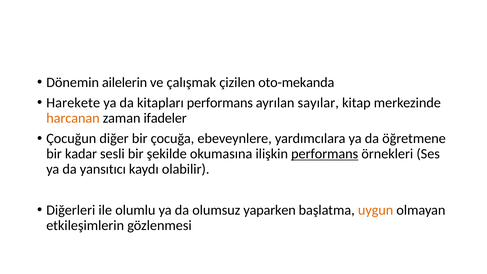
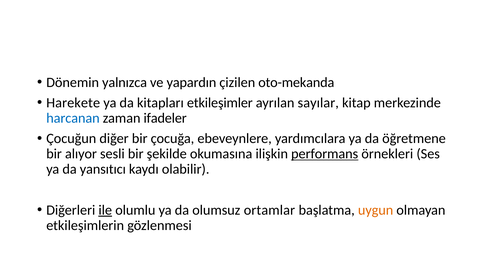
ailelerin: ailelerin -> yalnızca (125, 82)
çalışmak: çalışmak -> yapardın (191, 82)
kitapları performans: performans -> etkileşimler (220, 103)
harcanan colour: orange -> blue (73, 118)
kadar: kadar -> alıyor (81, 154)
ile underline: none -> present (105, 210)
yaparken: yaparken -> ortamlar (269, 210)
